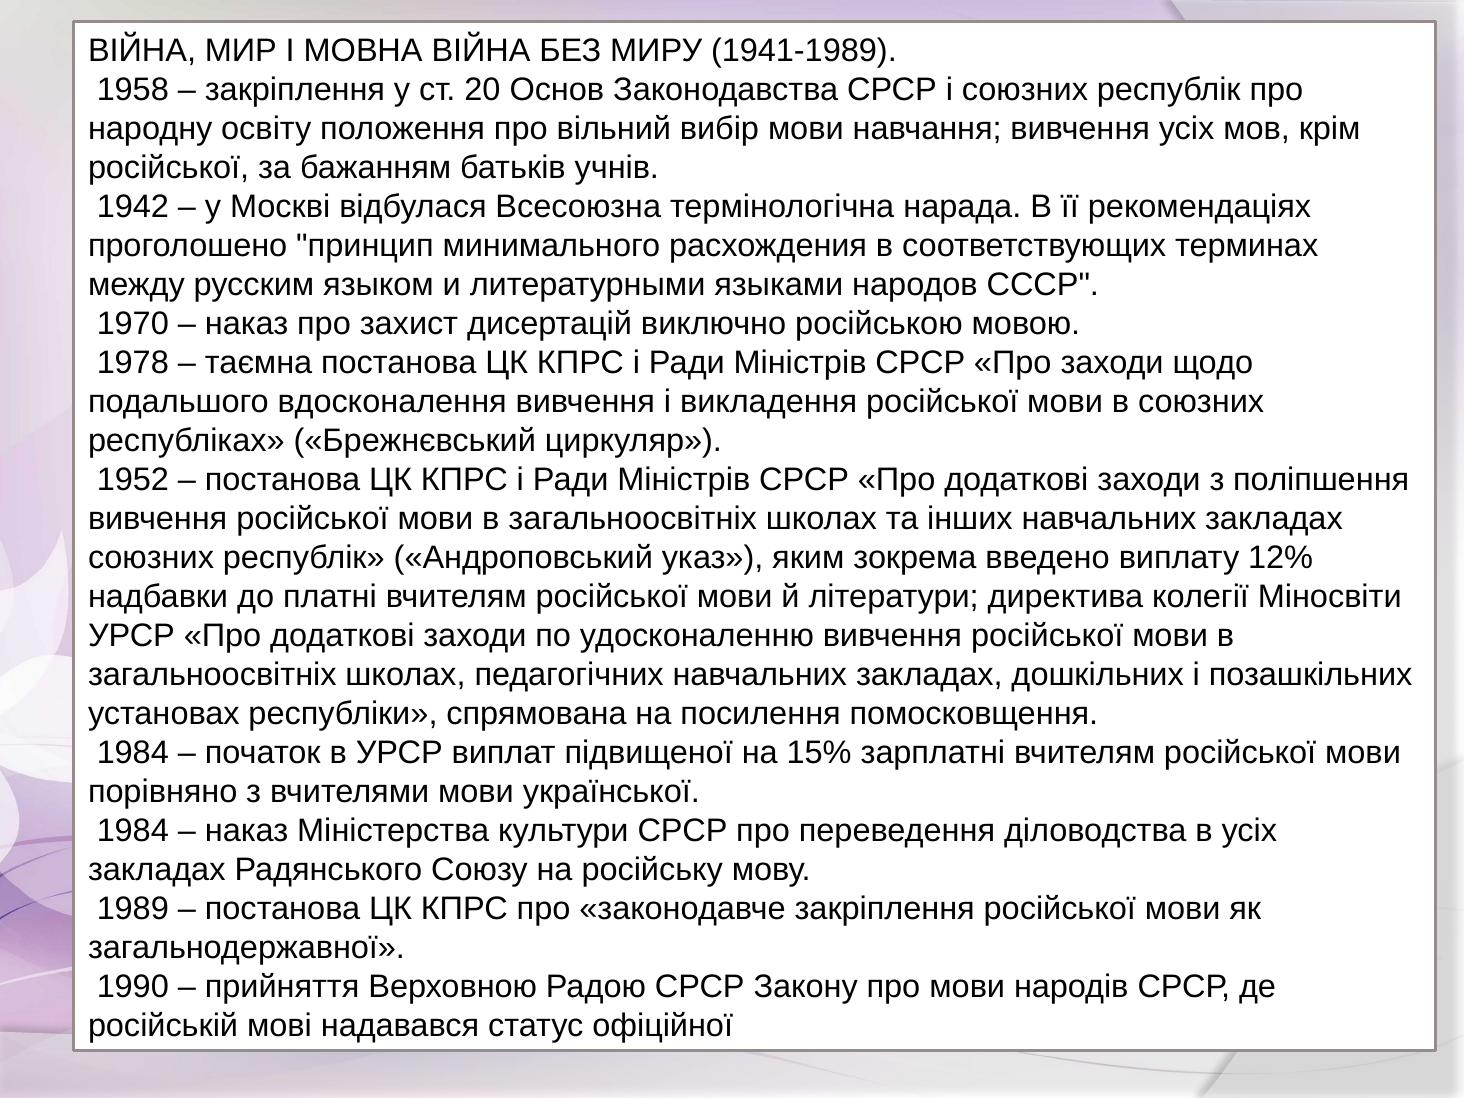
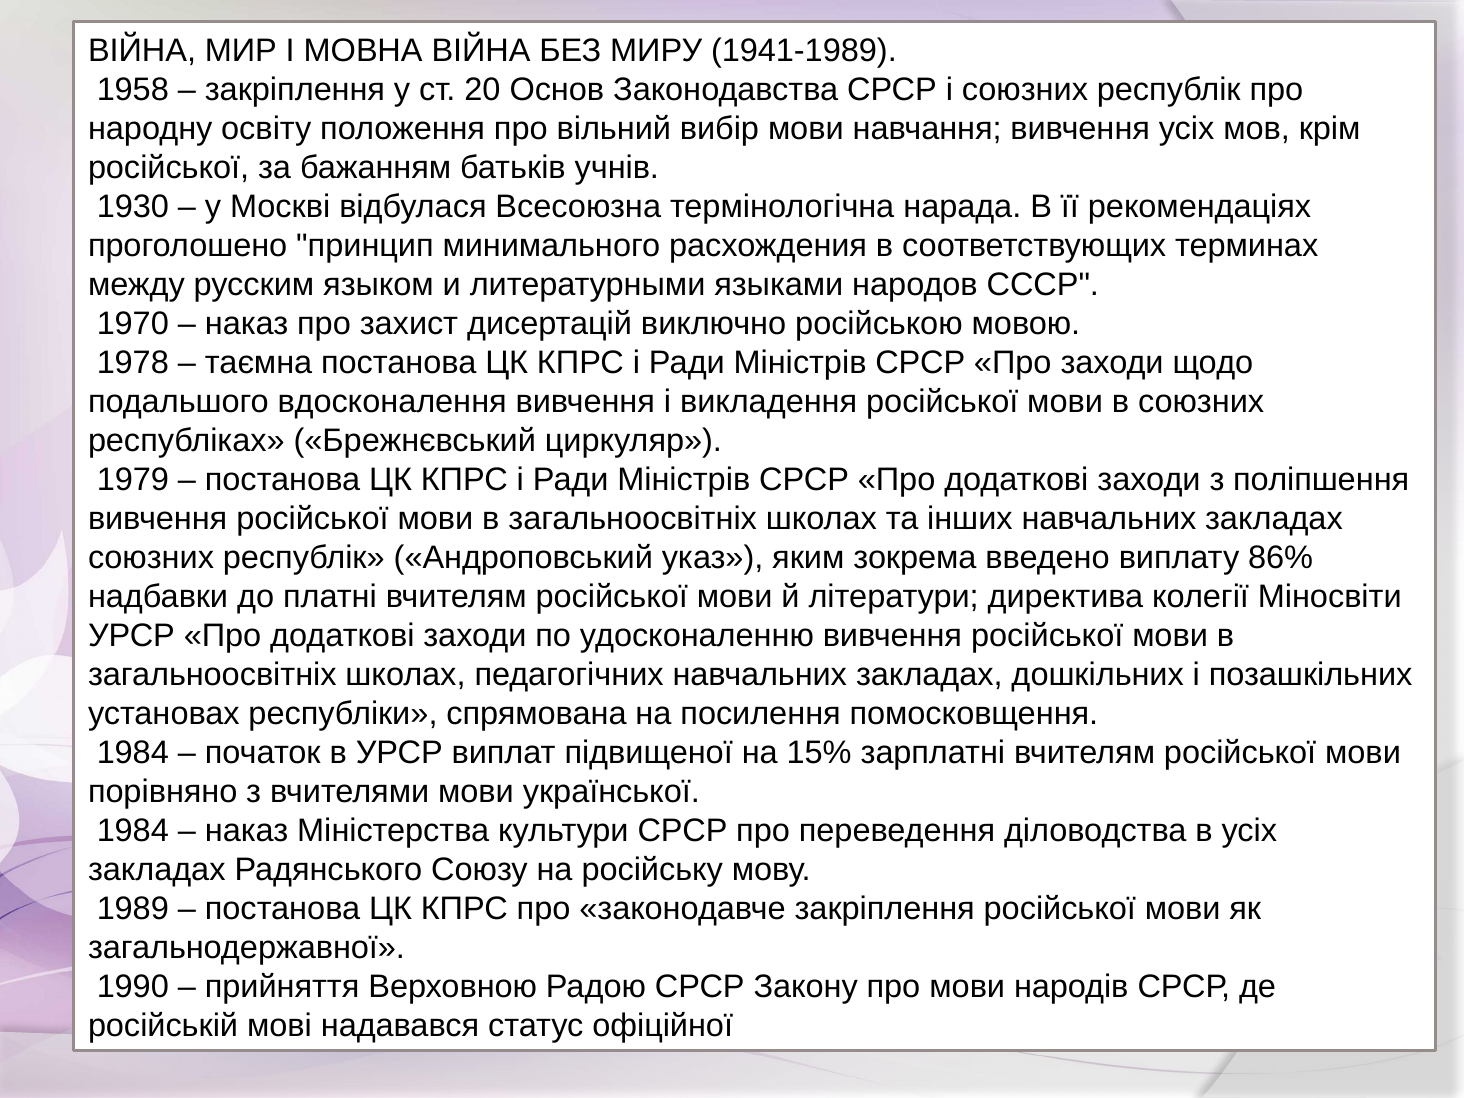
1942: 1942 -> 1930 (133, 207)
1952: 1952 -> 1979 (133, 480)
12%: 12% -> 86% (1281, 558)
